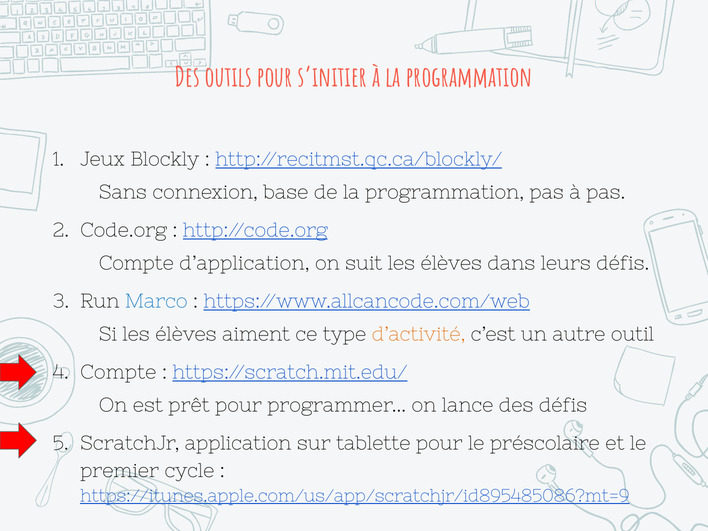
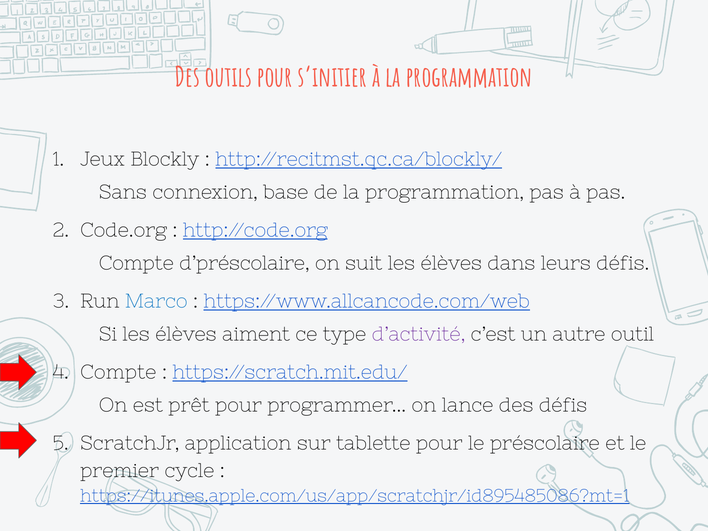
d’application: d’application -> d’préscolaire (244, 263)
d’activité colour: orange -> purple (419, 334)
https://itunes.apple.com/us/app/scratchjr/id895485086?mt=9: https://itunes.apple.com/us/app/scratchjr/id895485086?mt=9 -> https://itunes.apple.com/us/app/scratchjr/id895485086?mt=1 (355, 496)
